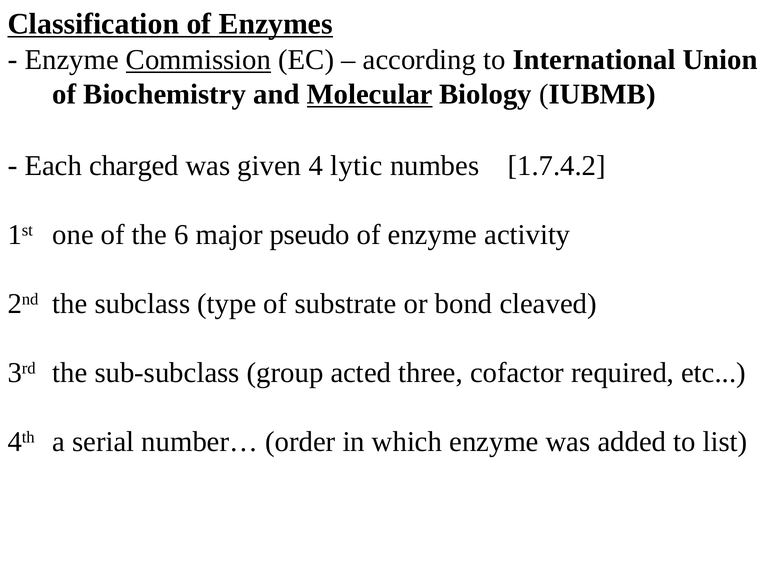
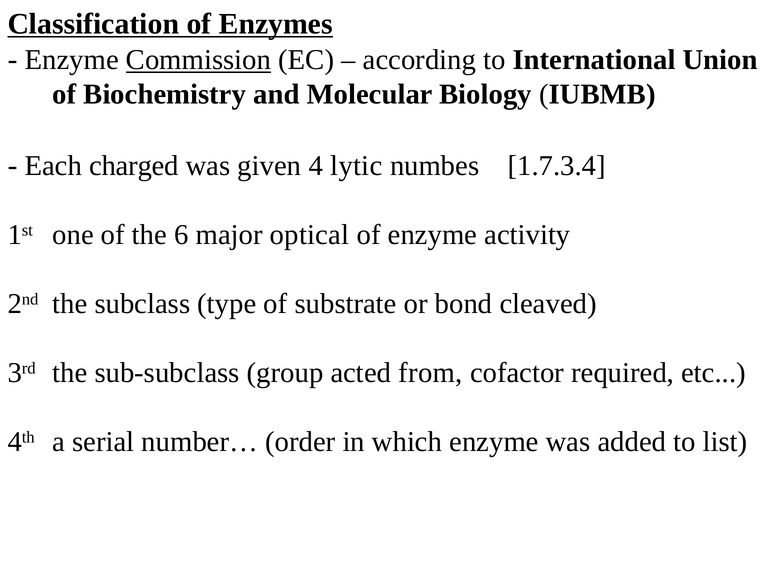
Molecular underline: present -> none (370, 95)
1.7.4.2: 1.7.4.2 -> 1.7.3.4 (557, 166)
pseudo: pseudo -> optical (310, 235)
three: three -> from (430, 373)
